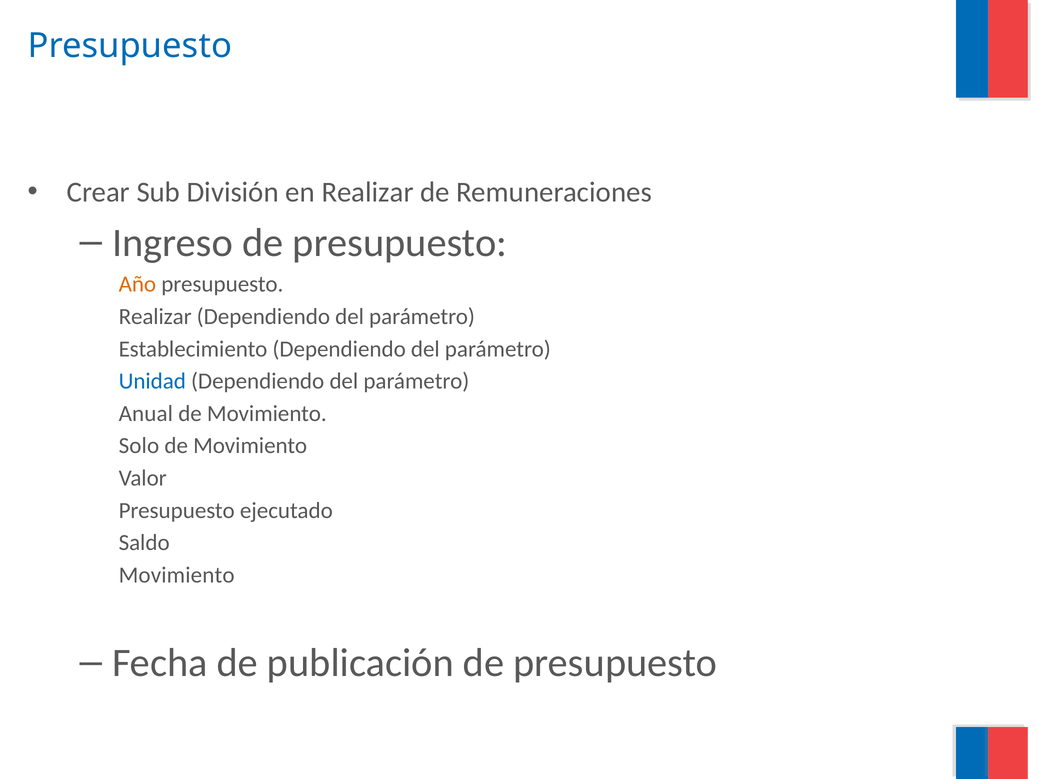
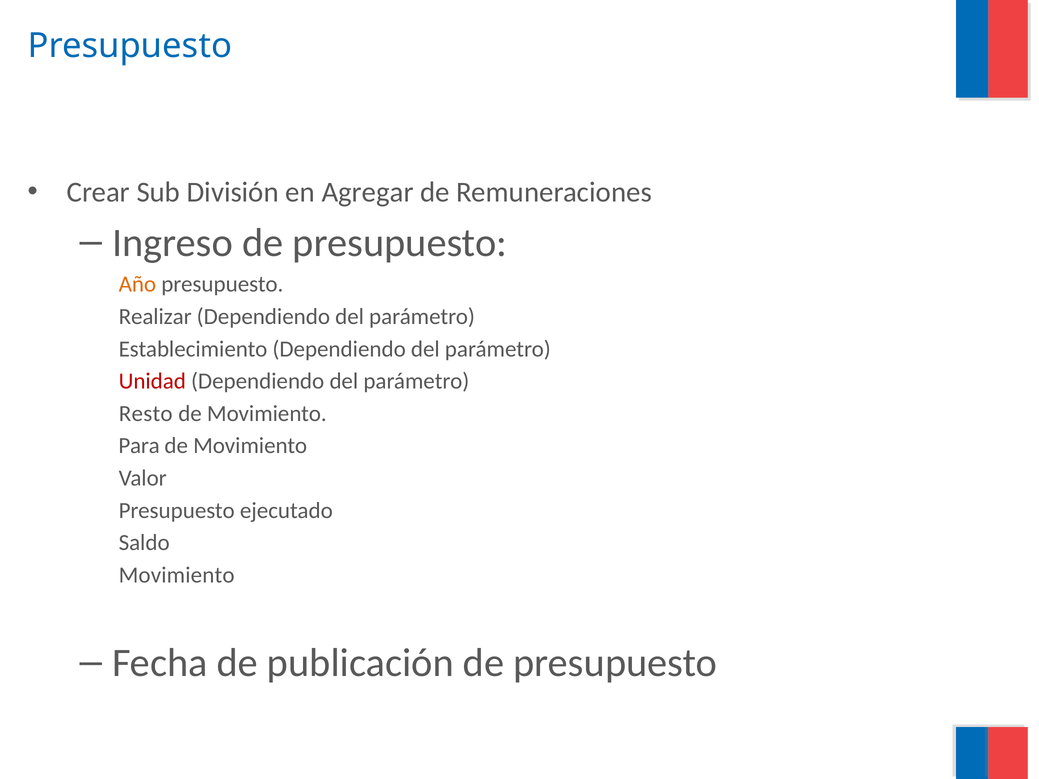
en Realizar: Realizar -> Agregar (368, 192)
Unidad colour: blue -> red (152, 381)
Anual: Anual -> Resto (146, 414)
Solo: Solo -> Para (139, 446)
